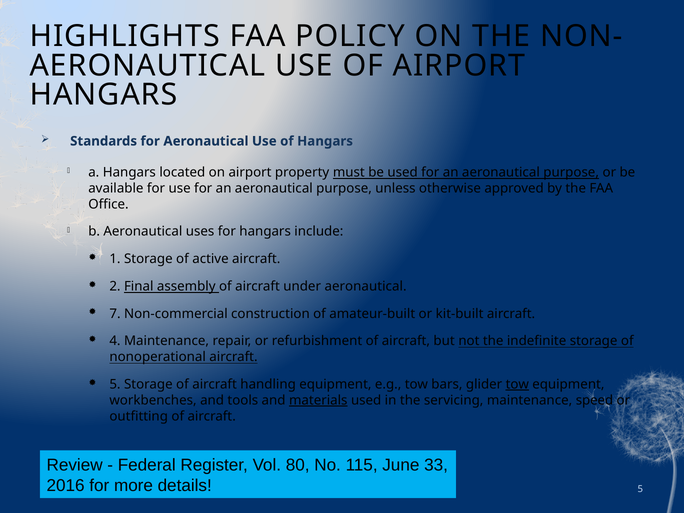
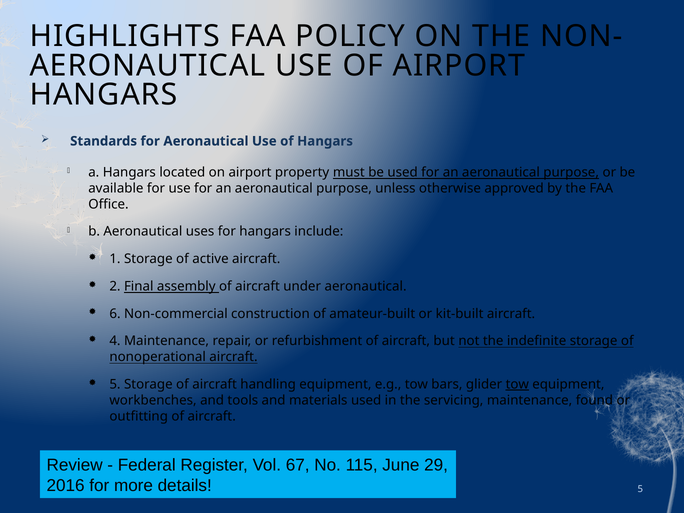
7: 7 -> 6 (115, 314)
materials underline: present -> none (318, 400)
speed: speed -> found (594, 400)
80: 80 -> 67 (298, 465)
33: 33 -> 29 (436, 465)
